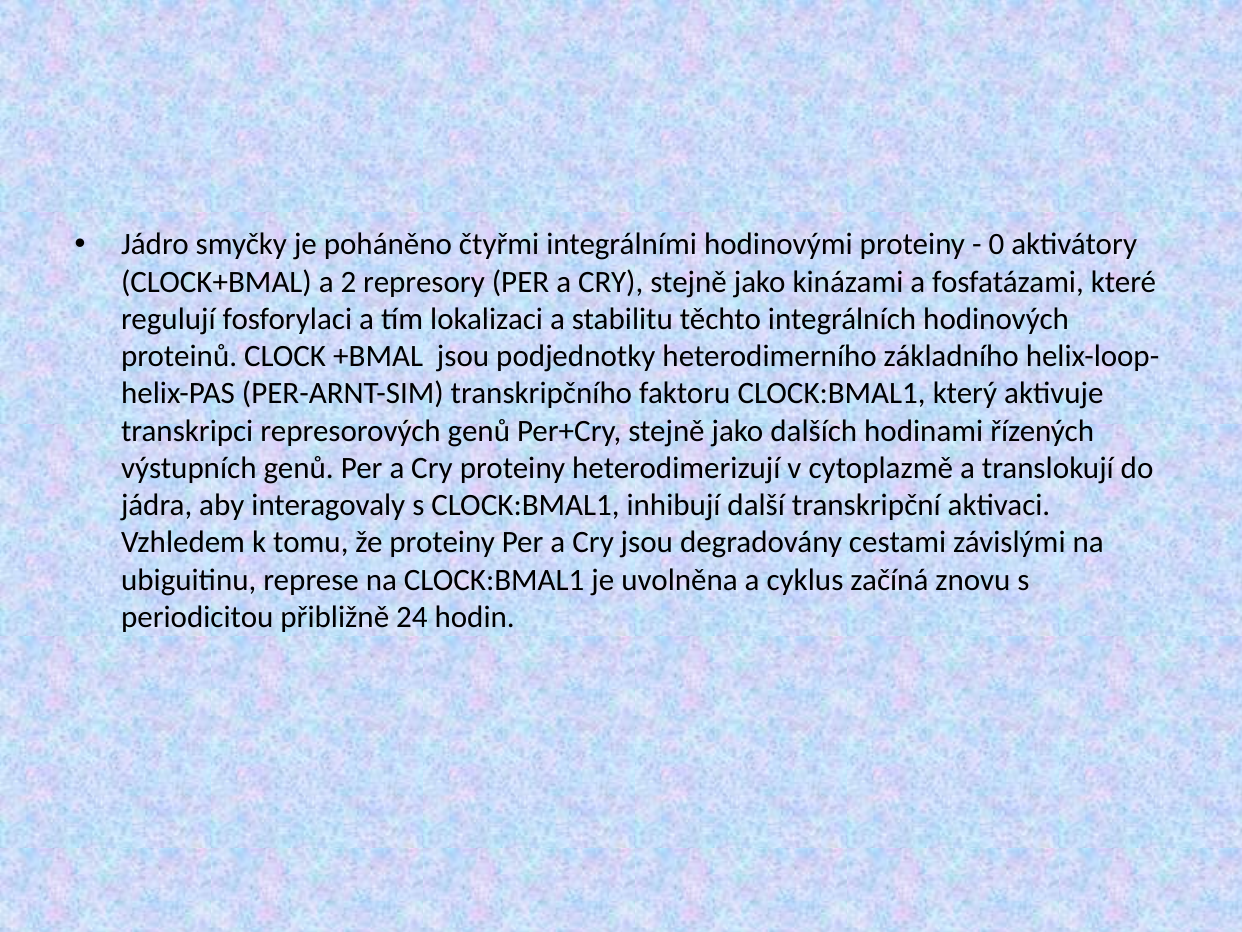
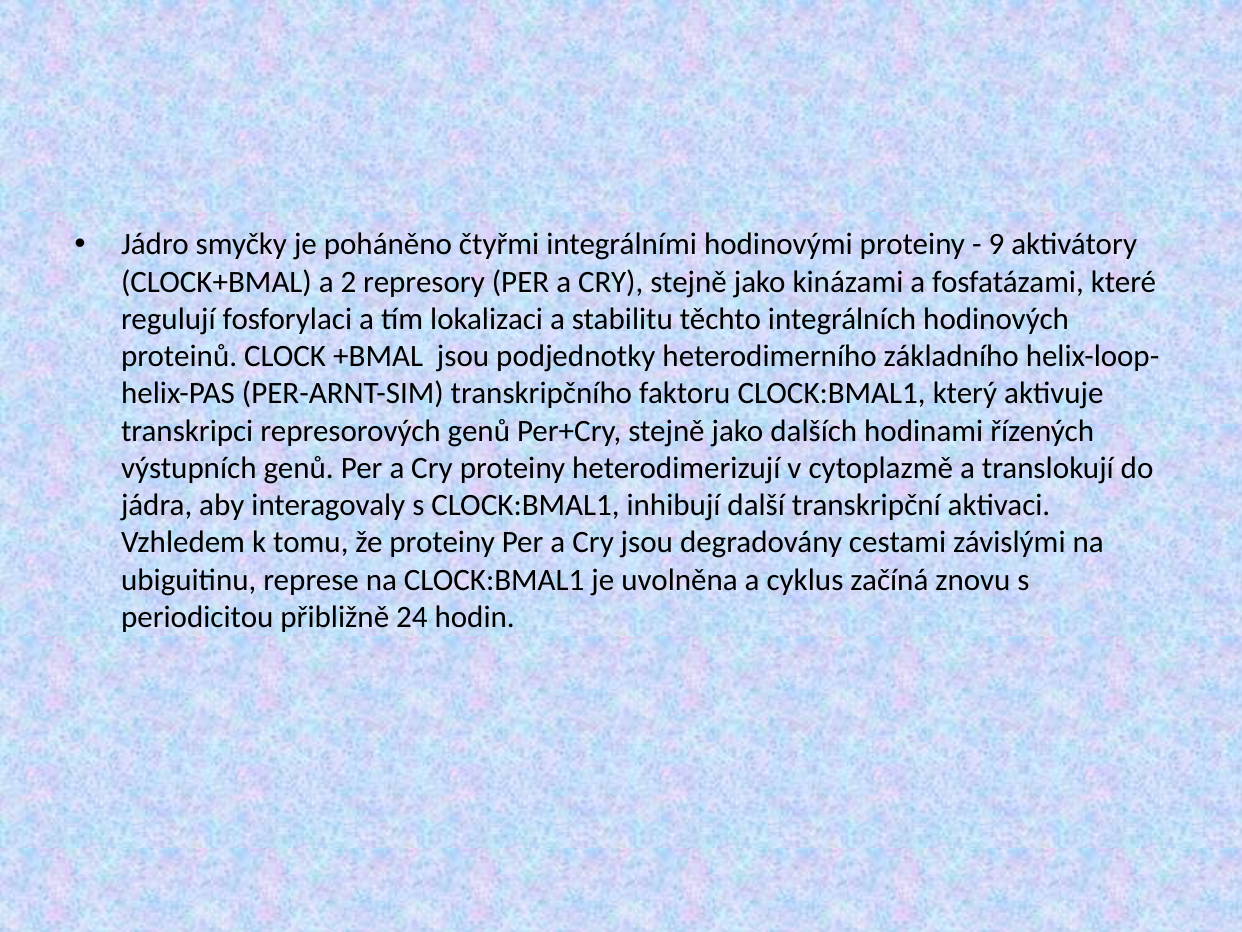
0: 0 -> 9 (996, 244)
